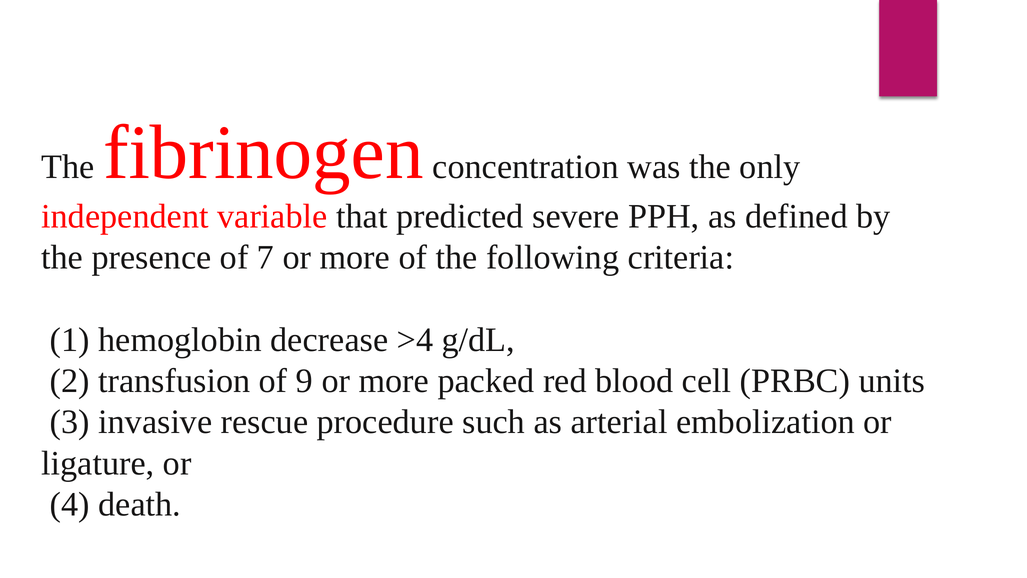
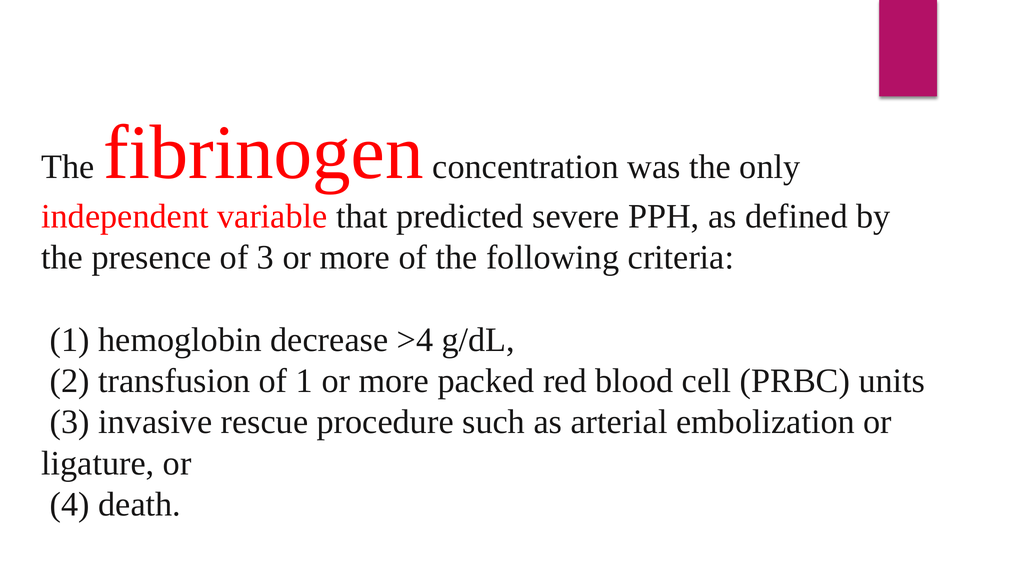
of 7: 7 -> 3 (266, 257)
of 9: 9 -> 1 (305, 381)
